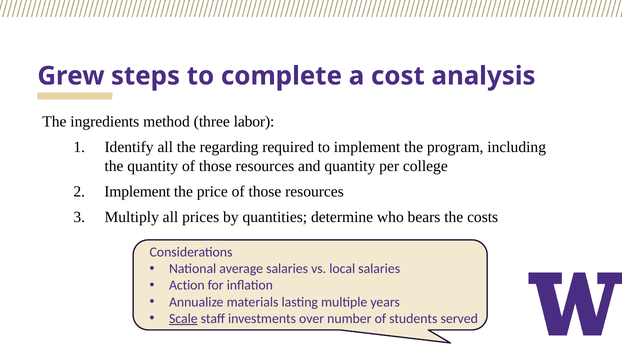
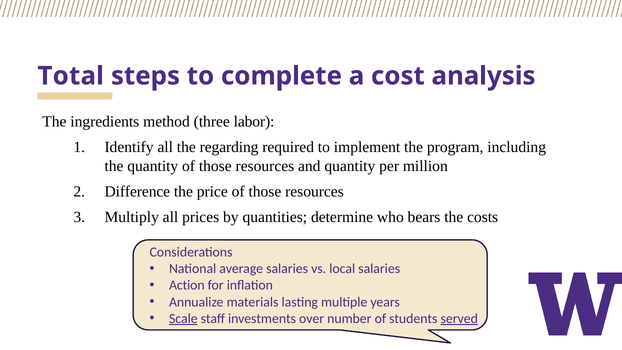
Grew: Grew -> Total (71, 76)
college: college -> million (425, 166)
Implement: Implement -> Difference (137, 192)
served underline: none -> present (459, 318)
